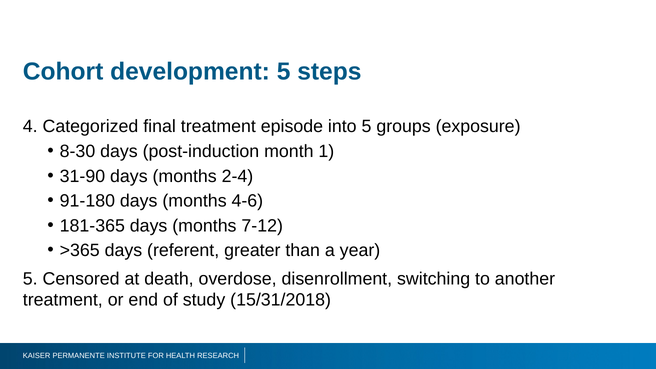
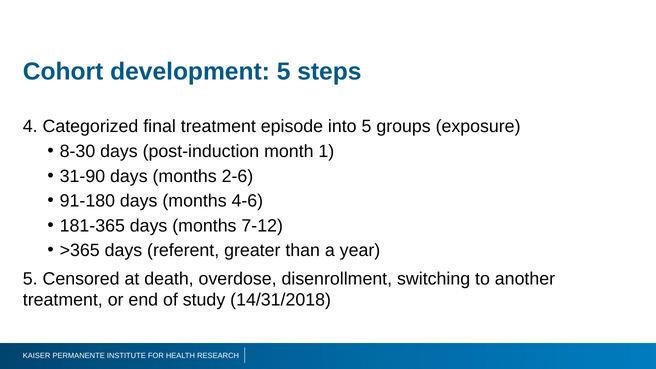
2-4: 2-4 -> 2-6 (237, 176)
15/31/2018: 15/31/2018 -> 14/31/2018 (281, 300)
